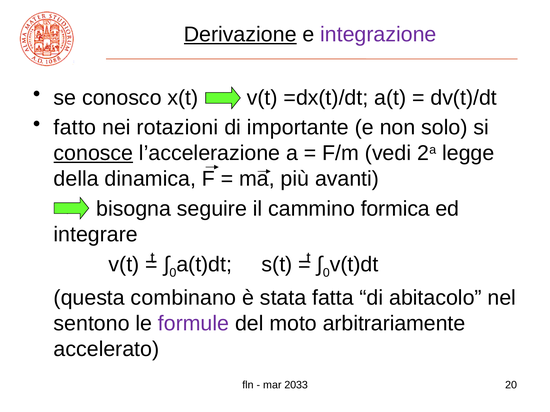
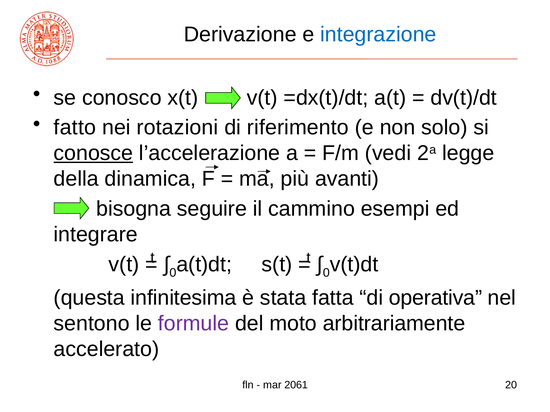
Derivazione underline: present -> none (240, 34)
integrazione colour: purple -> blue (378, 34)
importante: importante -> riferimento (298, 128)
formica: formica -> esempi (395, 209)
combinano: combinano -> infinitesima (184, 298)
abitacolo: abitacolo -> operativa (436, 298)
2033: 2033 -> 2061 (296, 386)
